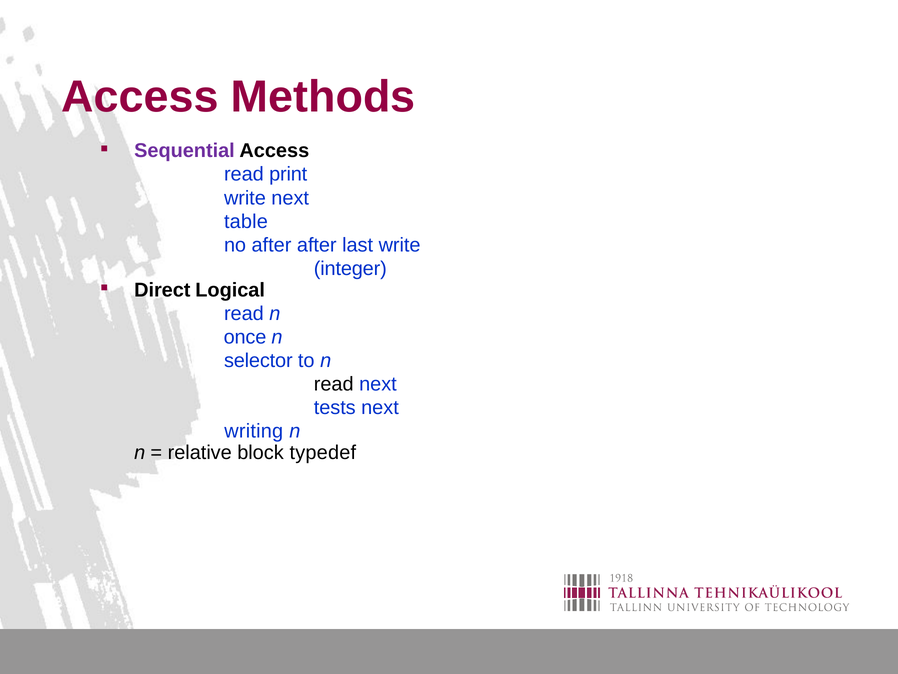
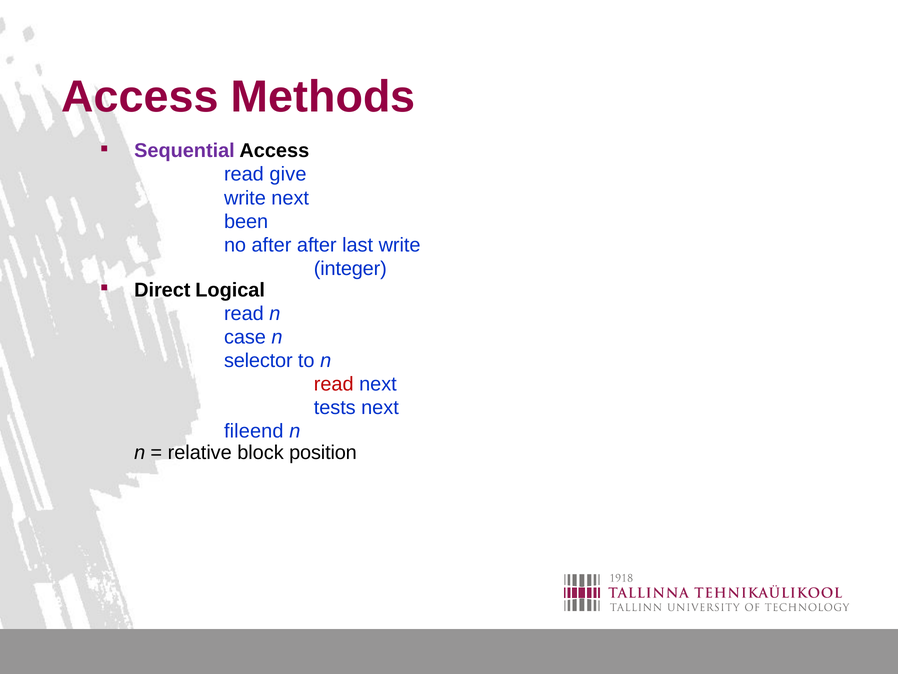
print: print -> give (288, 174)
table: table -> been (246, 221)
once: once -> case (245, 337)
read colour: black -> red (334, 384)
writing: writing -> fileend (254, 431)
typedef: typedef -> position (323, 452)
